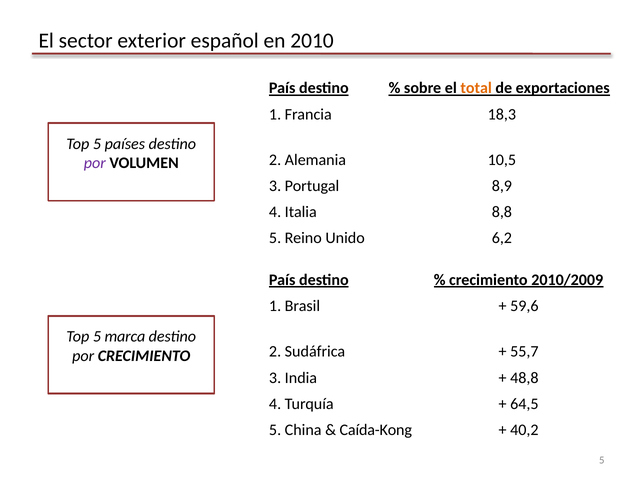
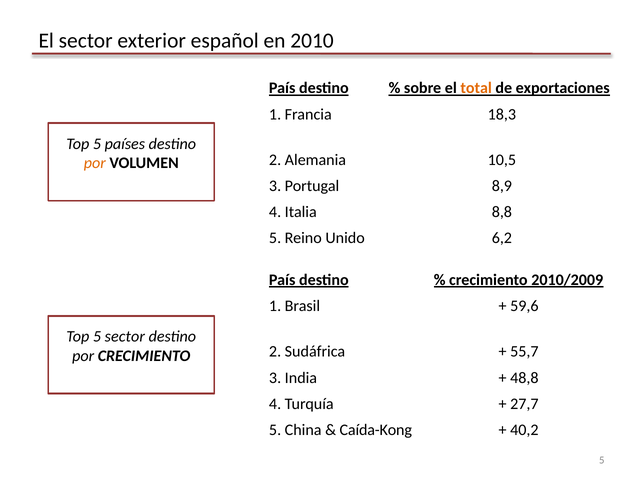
por colour: purple -> orange (95, 163)
5 marca: marca -> sector (125, 337)
64,5: 64,5 -> 27,7 (524, 404)
